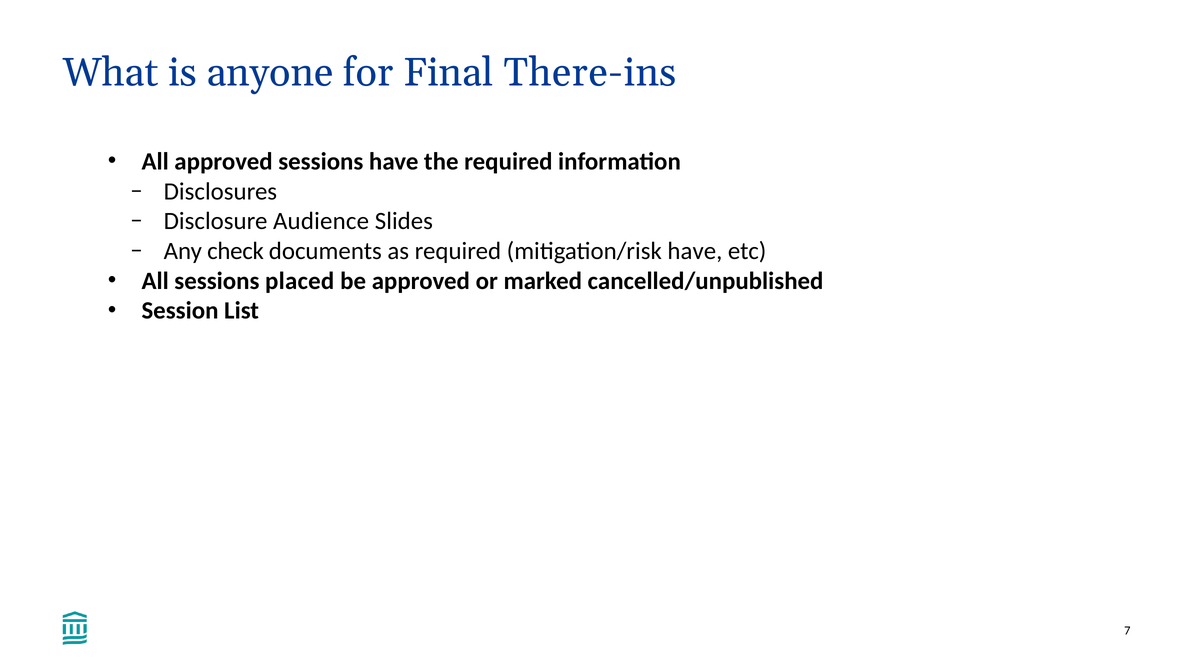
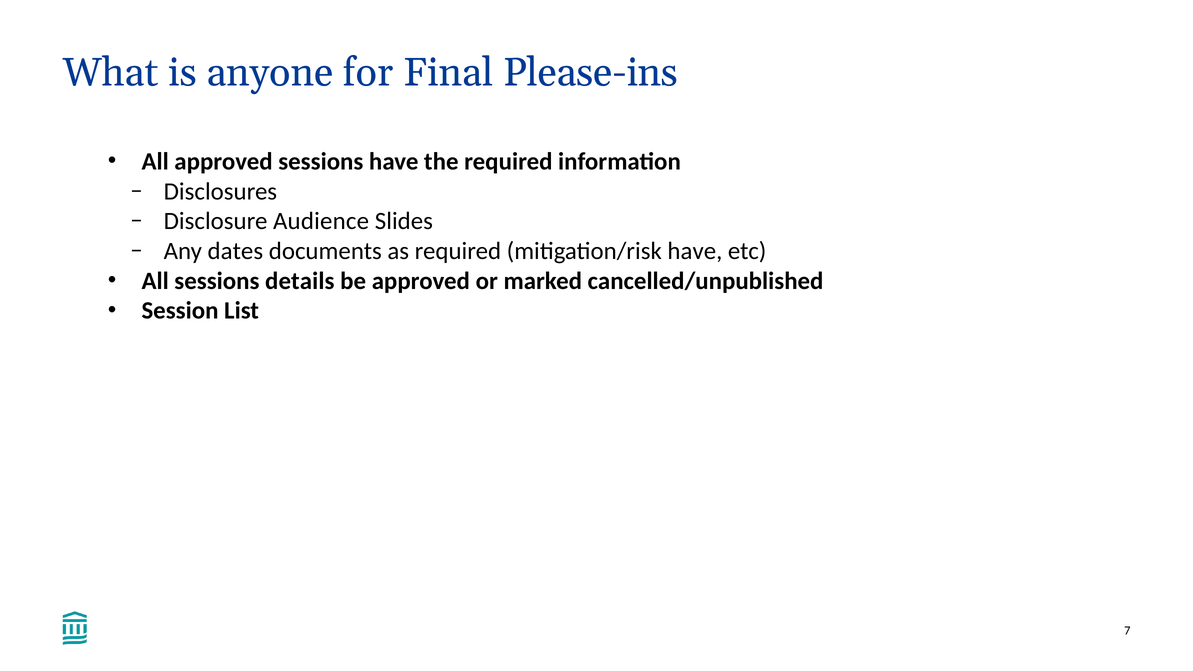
There-ins: There-ins -> Please-ins (591, 73)
check: check -> dates (235, 251)
placed: placed -> details (300, 281)
